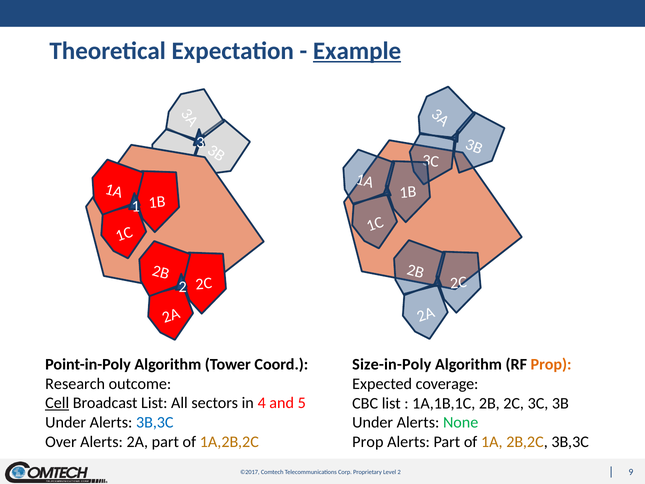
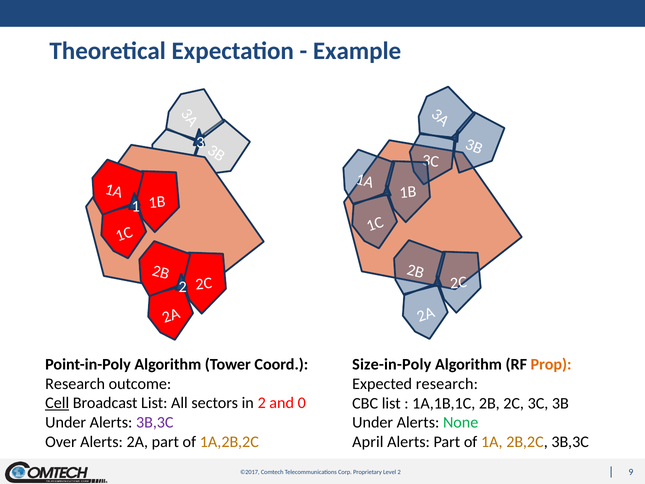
Example underline: present -> none (357, 51)
Expected coverage: coverage -> research (447, 384)
in 4: 4 -> 2 (262, 403)
5: 5 -> 0 (302, 403)
3B,3C colour: blue -> purple (155, 422)
Prop: Prop -> April (368, 442)
